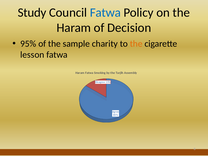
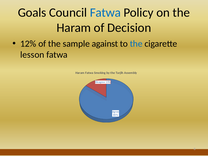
Study: Study -> Goals (32, 13)
95%: 95% -> 12% (28, 44)
charity: charity -> against (105, 44)
the colour: orange -> blue (136, 44)
